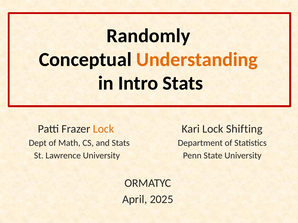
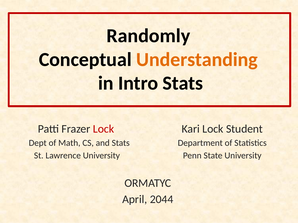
Lock colour: orange -> red (104, 129)
Shifting: Shifting -> Student (244, 129)
2025: 2025 -> 2044 (162, 200)
